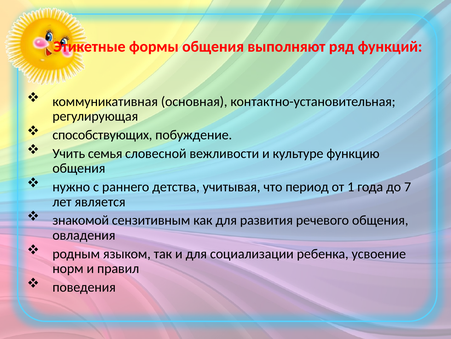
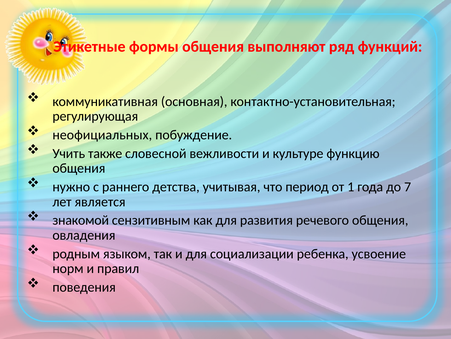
способствующих: способствующих -> неофициальных (102, 135)
семья: семья -> также (105, 153)
